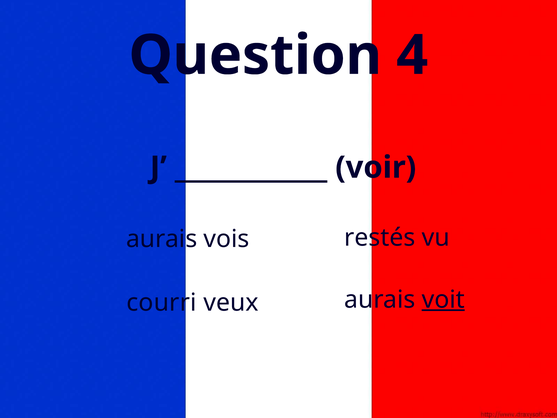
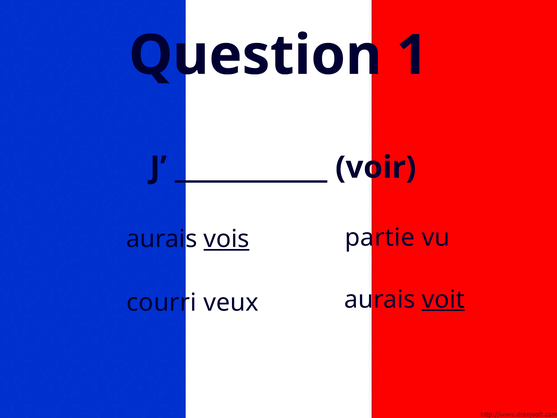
4: 4 -> 1 (412, 55)
restés: restés -> partie (380, 237)
vois underline: none -> present (227, 239)
